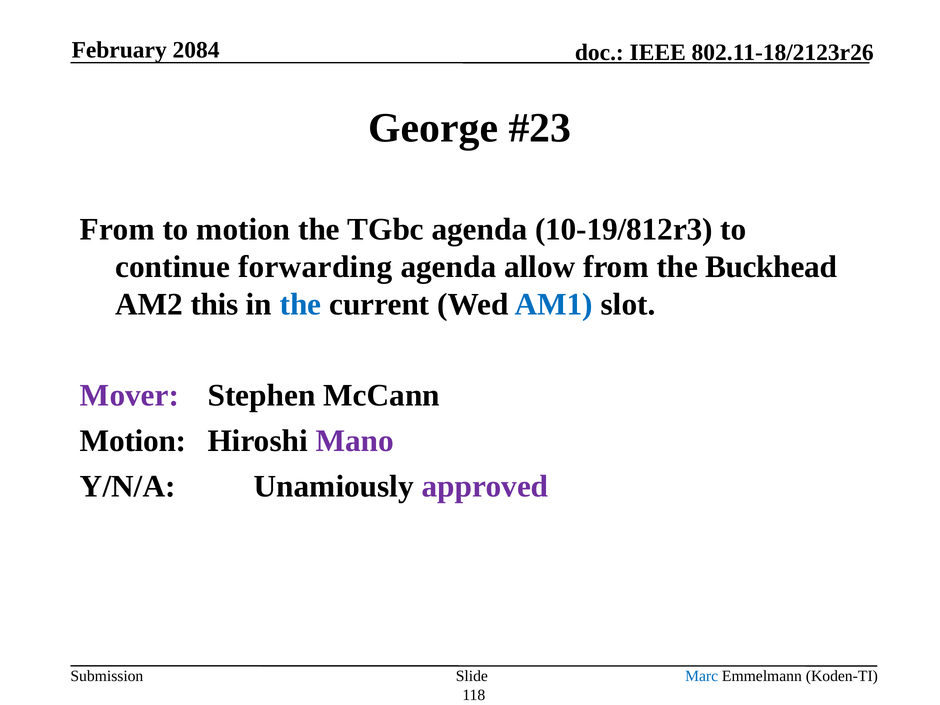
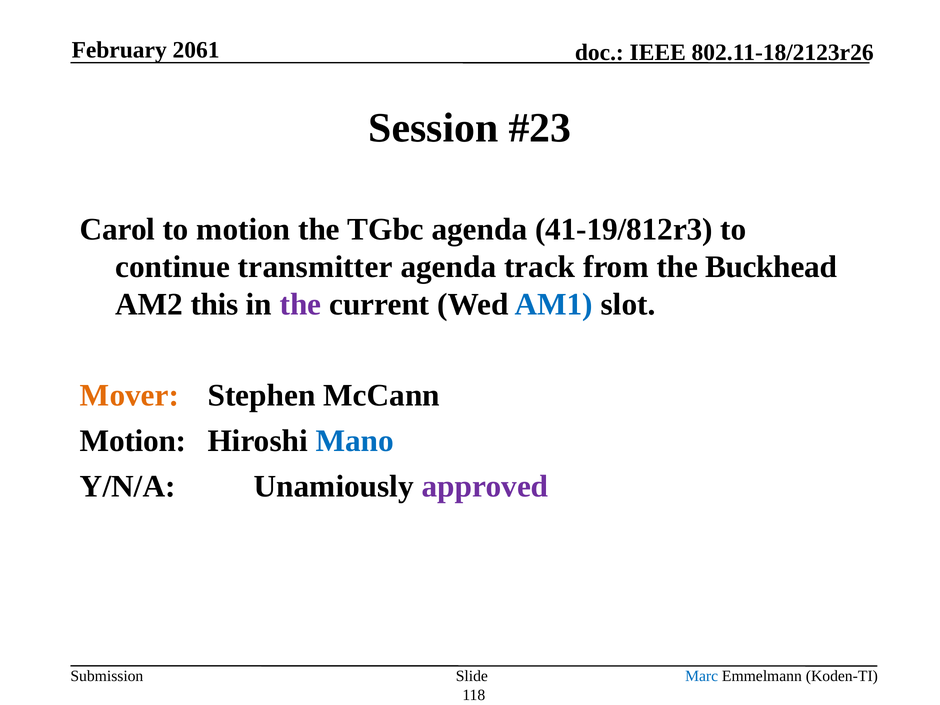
2084: 2084 -> 2061 (196, 50)
George: George -> Session (433, 128)
From: From -> Carol (117, 229)
10-19/812r3: 10-19/812r3 -> 41-19/812r3 (624, 229)
forwarding: forwarding -> transmitter (315, 267)
allow: allow -> track (540, 267)
the colour: blue -> purple (300, 305)
Mover colour: purple -> orange (130, 395)
Mano colour: purple -> blue (355, 441)
